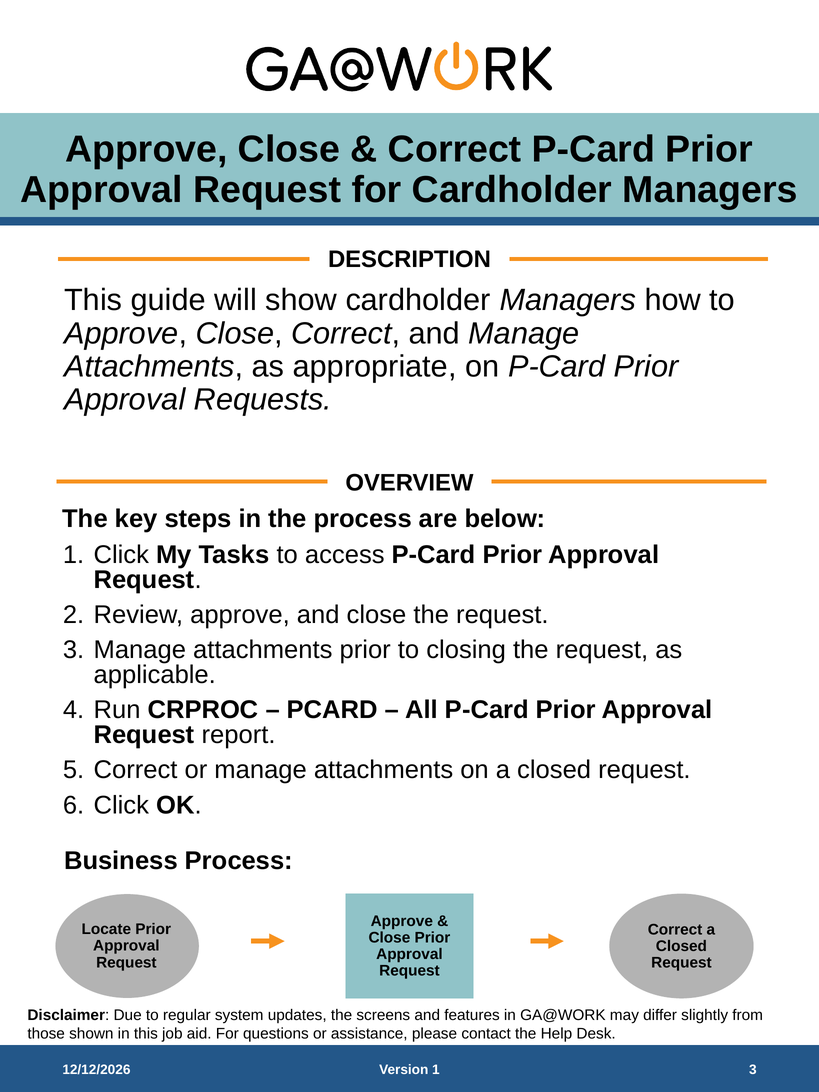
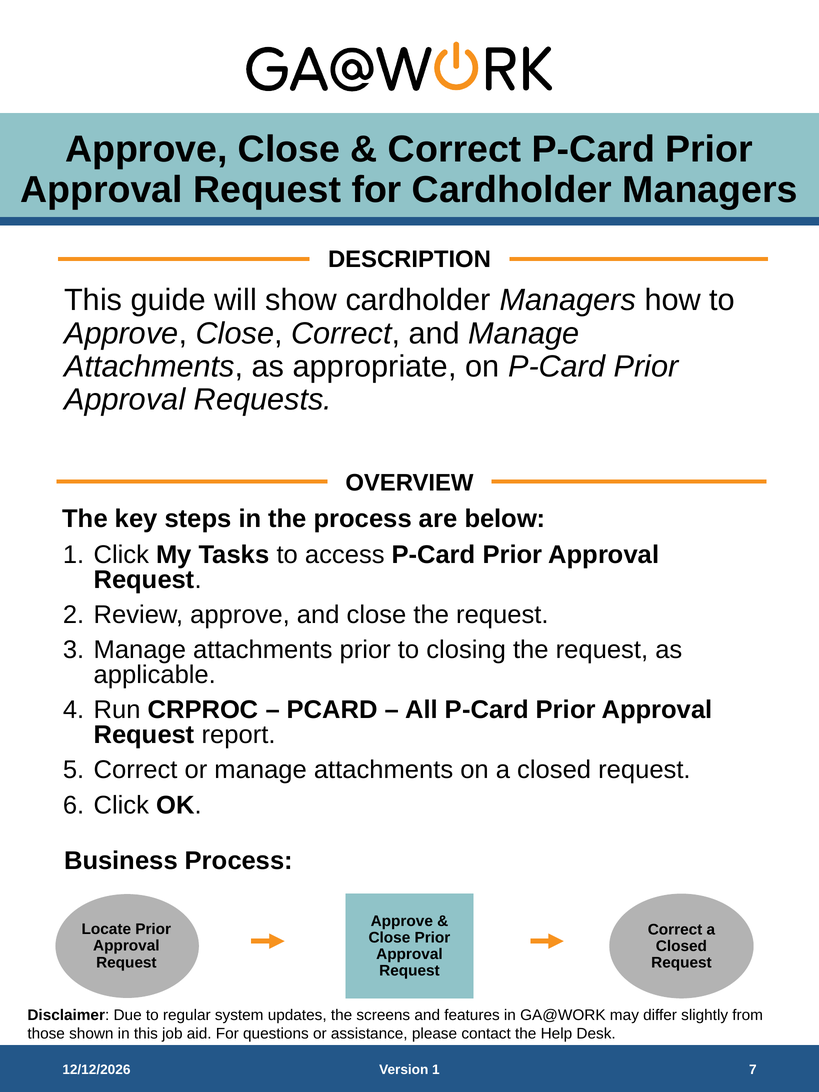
1 3: 3 -> 7 (753, 1070)
